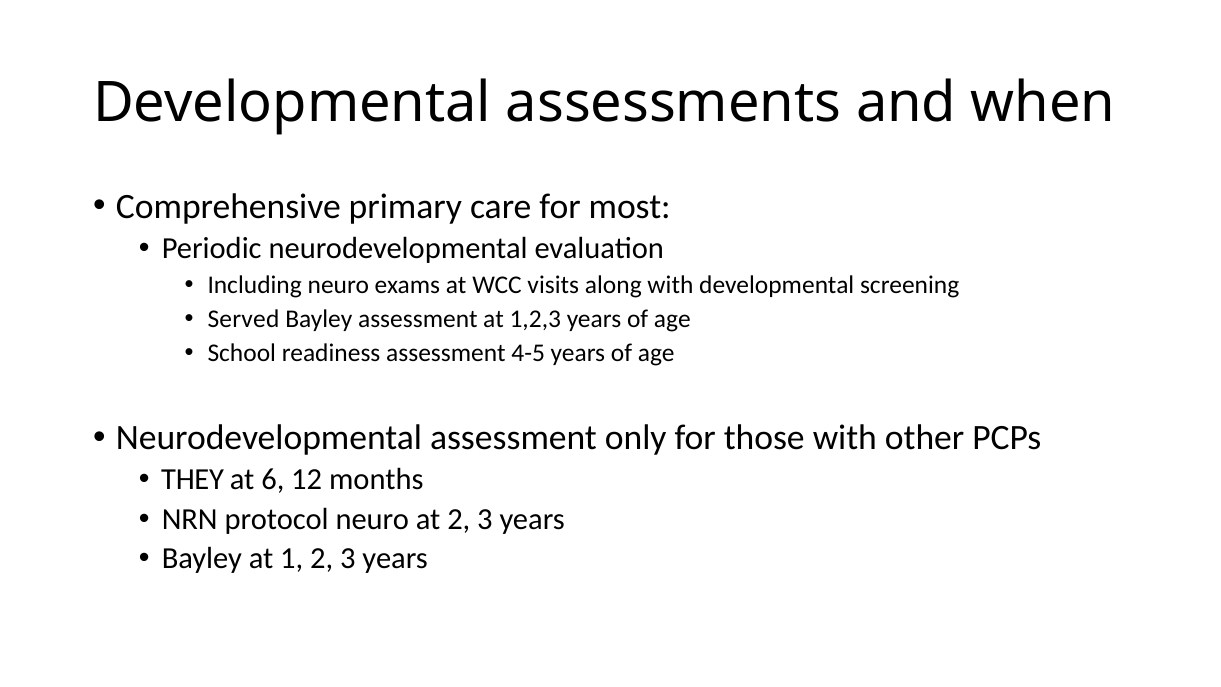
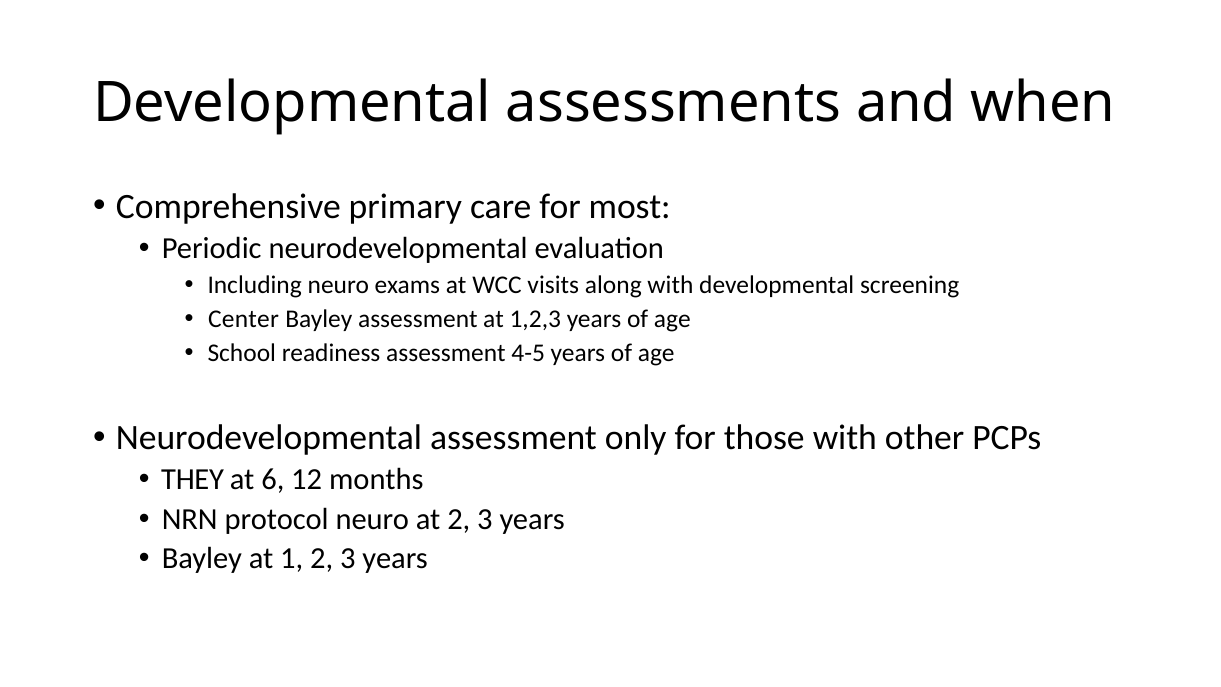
Served: Served -> Center (243, 319)
